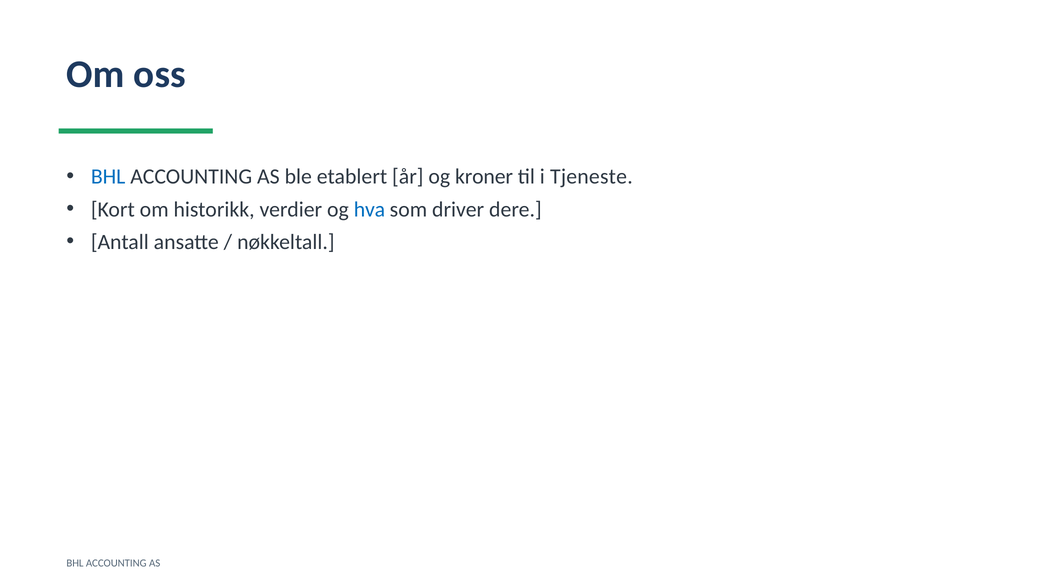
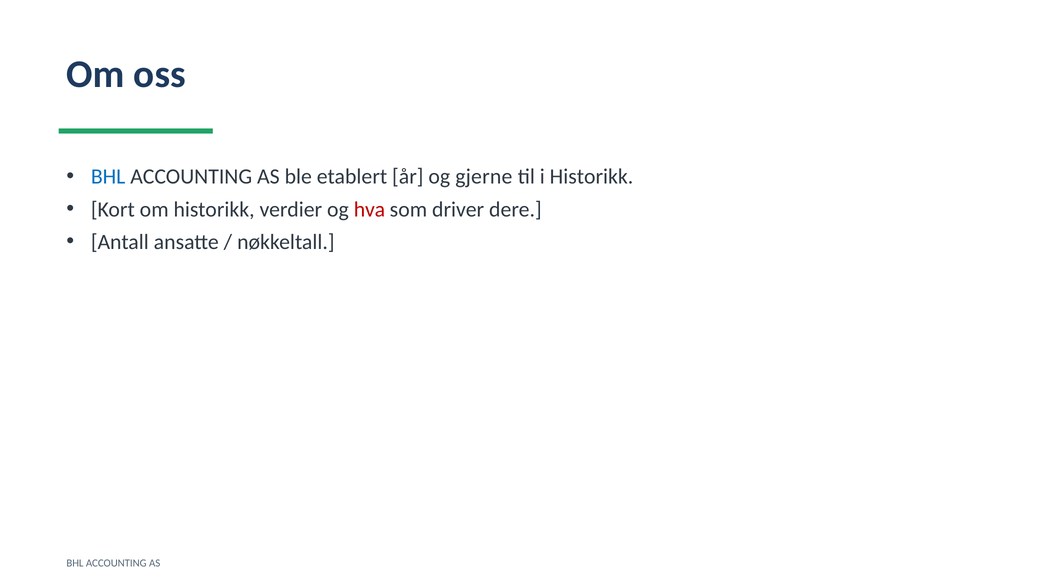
kroner: kroner -> gjerne (484, 177)
i Tjeneste: Tjeneste -> Historikk (592, 177)
hva colour: blue -> red (369, 209)
